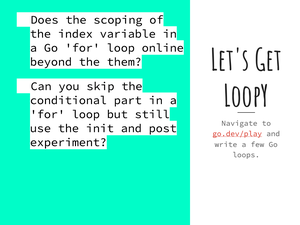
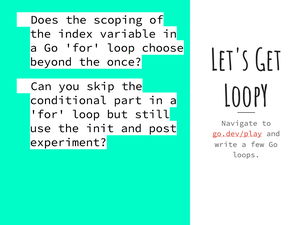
online: online -> choose (163, 48)
them: them -> once (124, 62)
